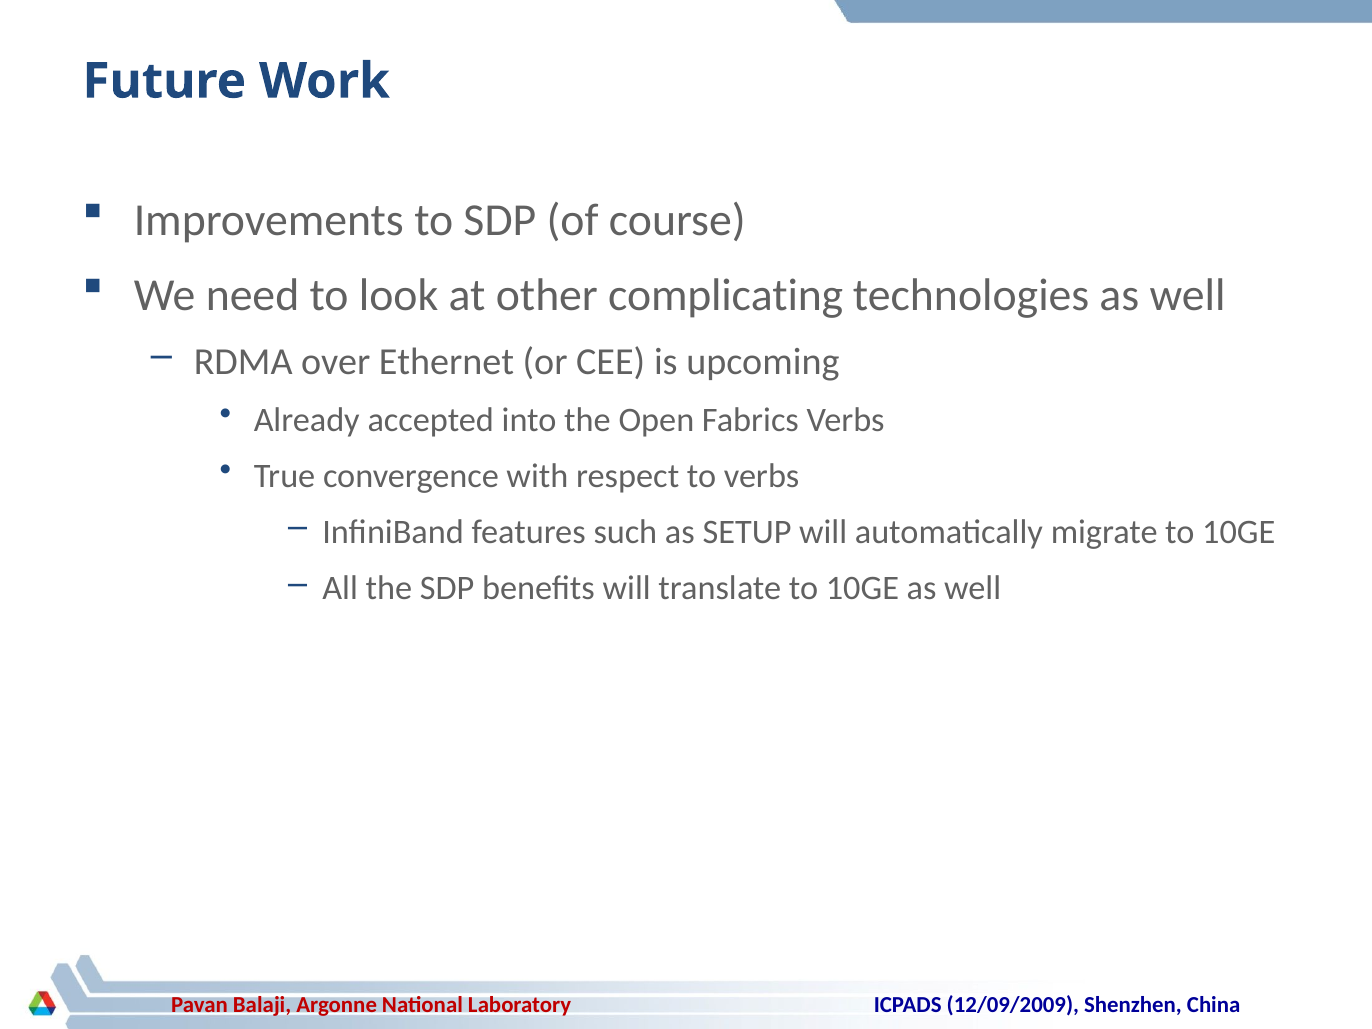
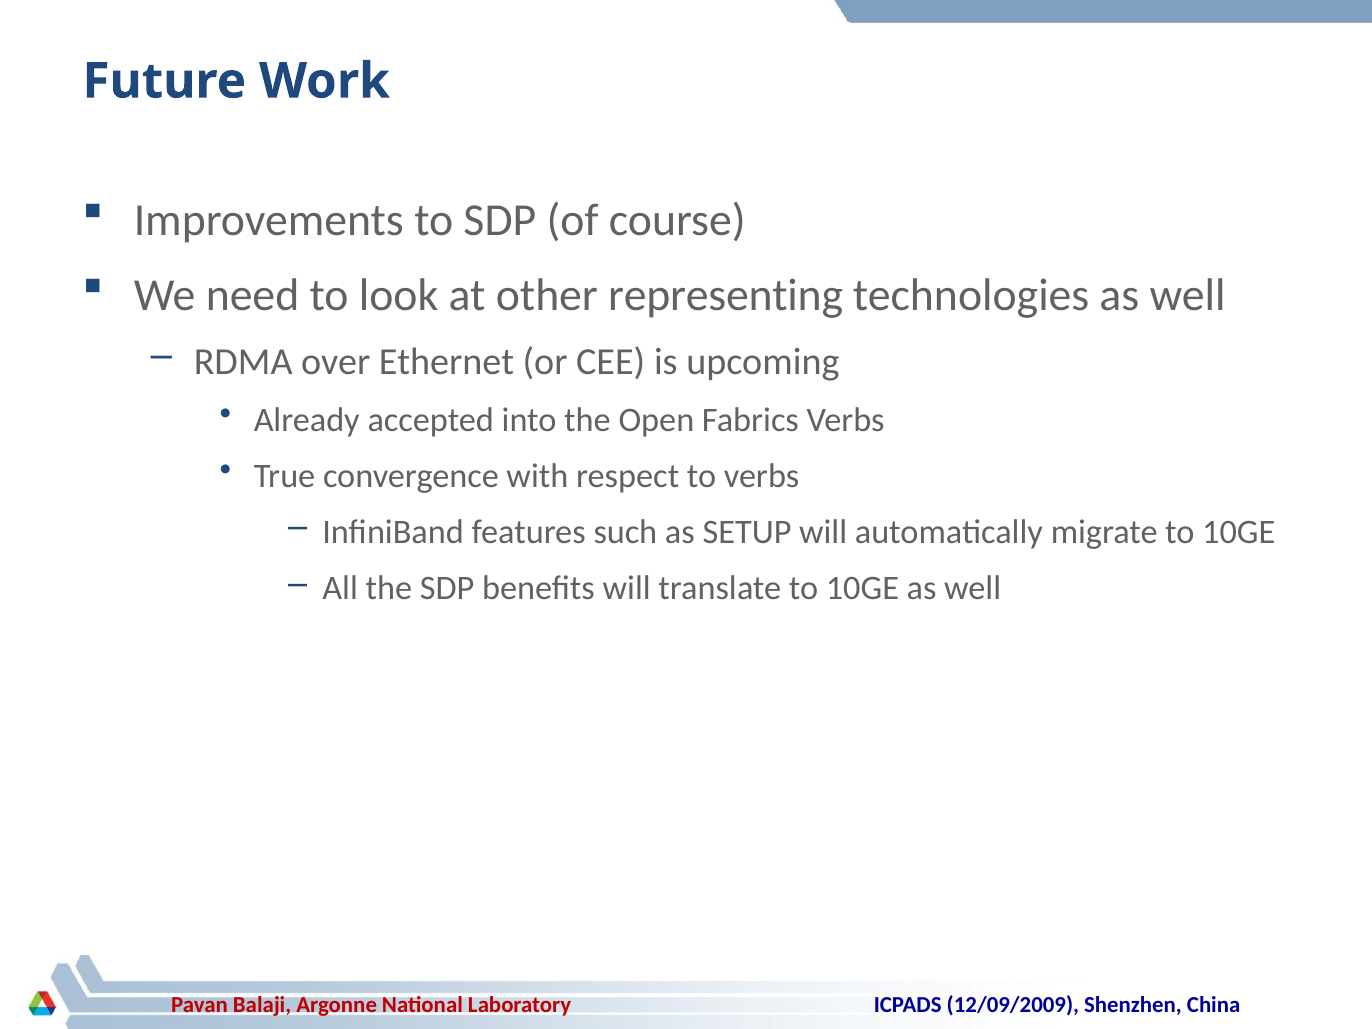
complicating: complicating -> representing (726, 295)
